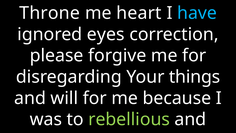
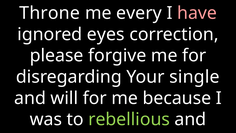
heart: heart -> every (139, 13)
have colour: light blue -> pink (197, 13)
things: things -> single (194, 77)
